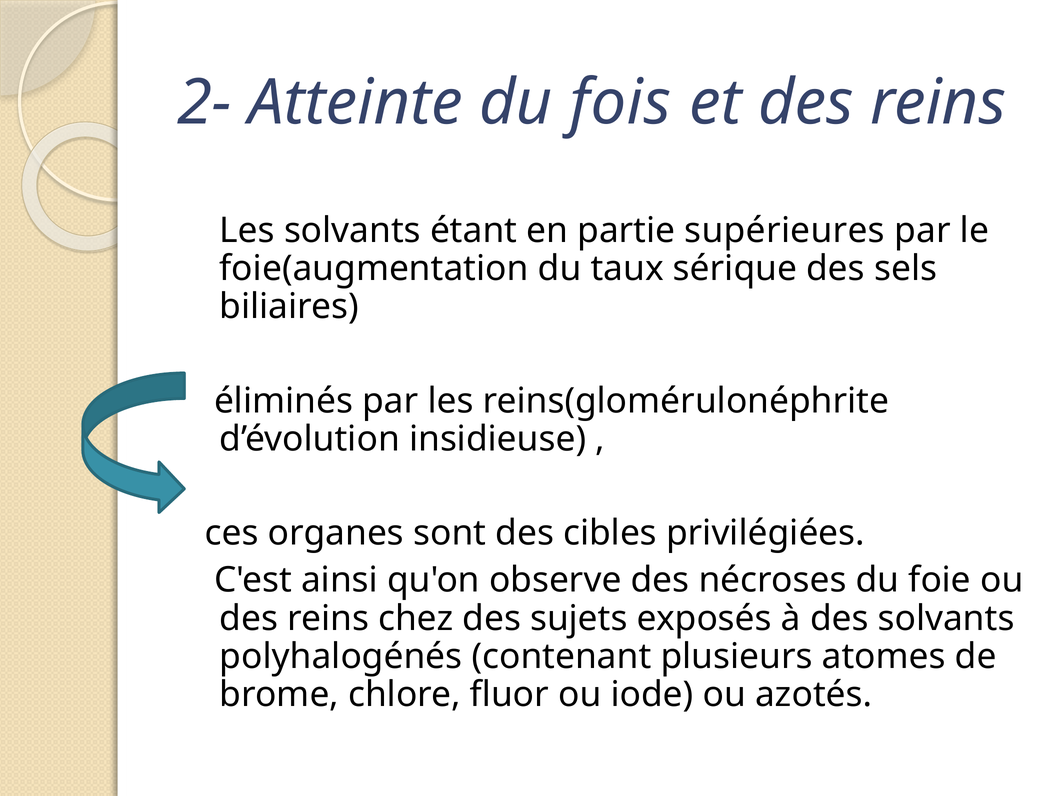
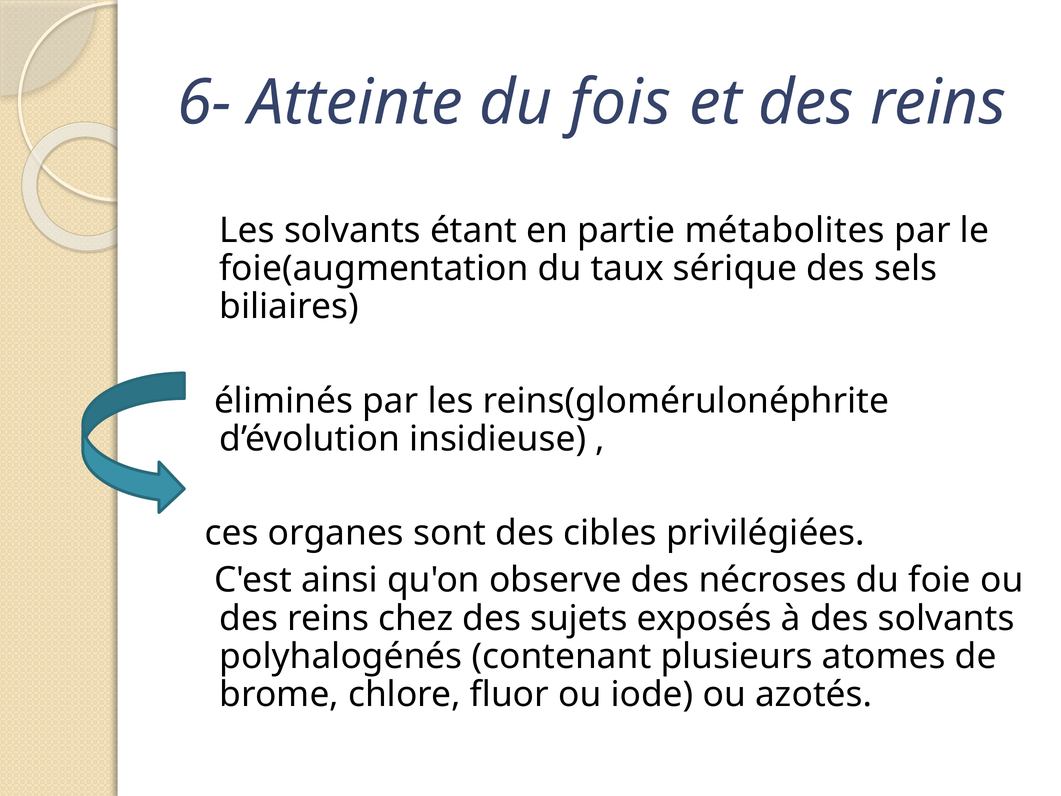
2-: 2- -> 6- (204, 103)
supérieures: supérieures -> métabolites (785, 230)
